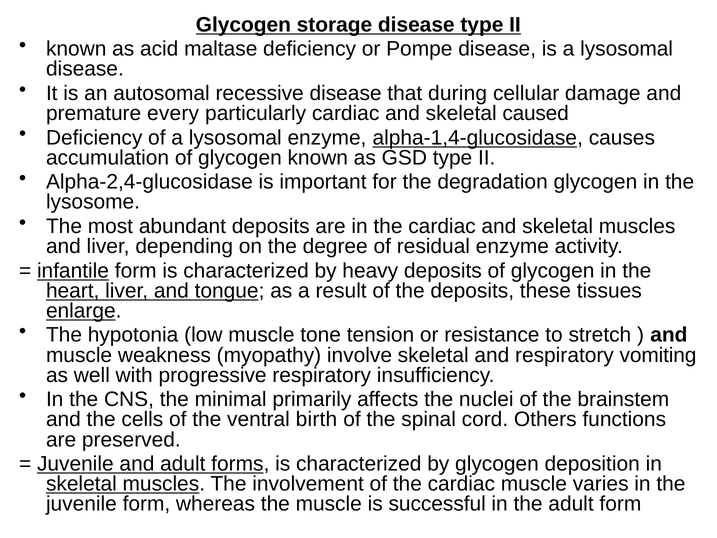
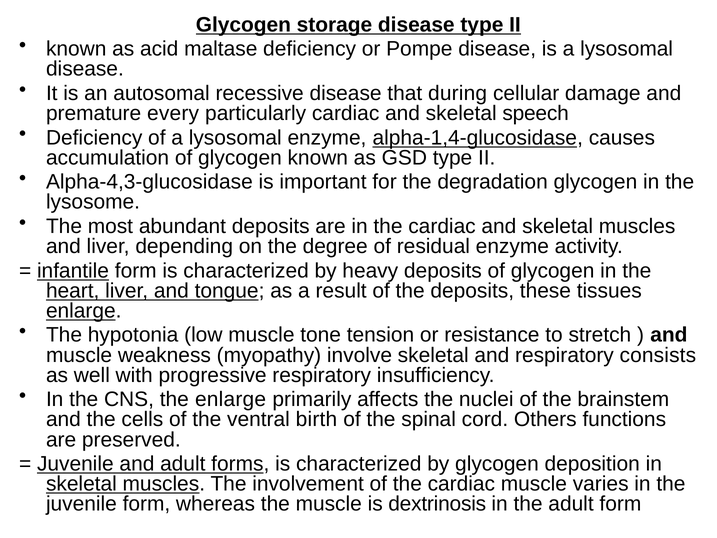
caused: caused -> speech (536, 113)
Alpha-2,4-glucosidase: Alpha-2,4-glucosidase -> Alpha-4,3-glucosidase (149, 182)
vomiting: vomiting -> consists (658, 355)
the minimal: minimal -> enlarge (231, 399)
successful: successful -> dextrinosis (437, 504)
